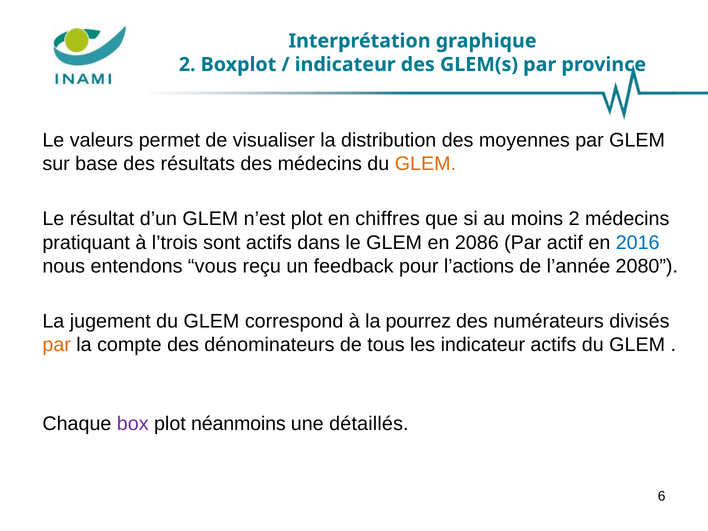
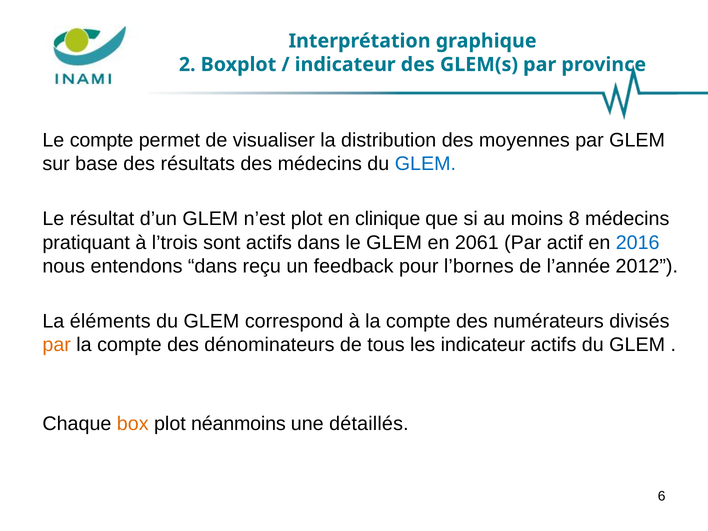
Le valeurs: valeurs -> compte (102, 140)
GLEM colour: orange -> blue (425, 164)
chiffres: chiffres -> clinique (388, 219)
moins 2: 2 -> 8 (574, 219)
2086: 2086 -> 2061 (477, 243)
entendons vous: vous -> dans (212, 266)
l’actions: l’actions -> l’bornes (479, 266)
2080: 2080 -> 2012 (647, 266)
jugement: jugement -> éléments (110, 321)
à la pourrez: pourrez -> compte (418, 321)
box colour: purple -> orange (133, 424)
